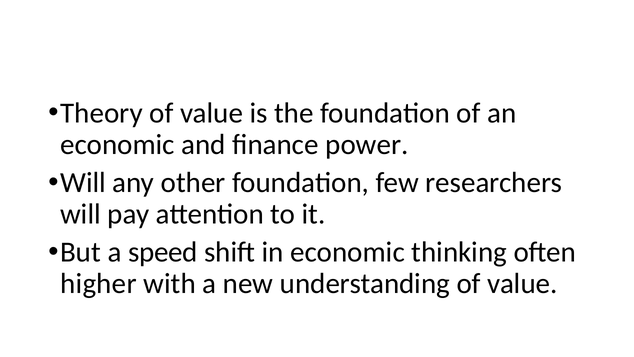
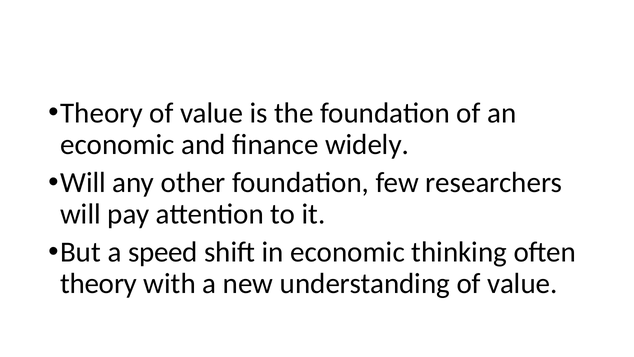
power: power -> widely (367, 144)
higher: higher -> theory (99, 283)
